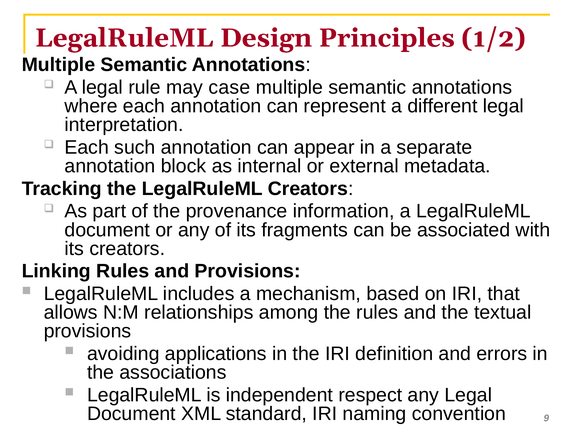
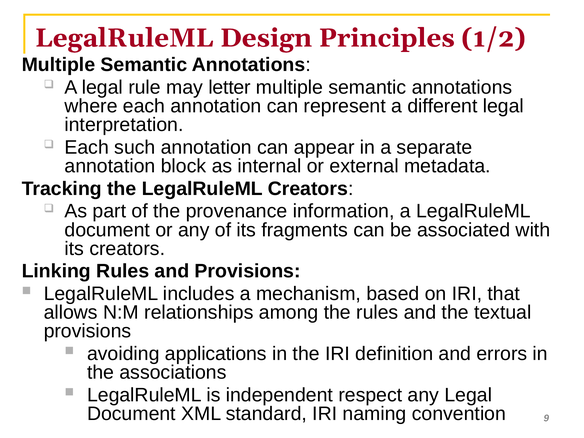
case: case -> letter (230, 87)
